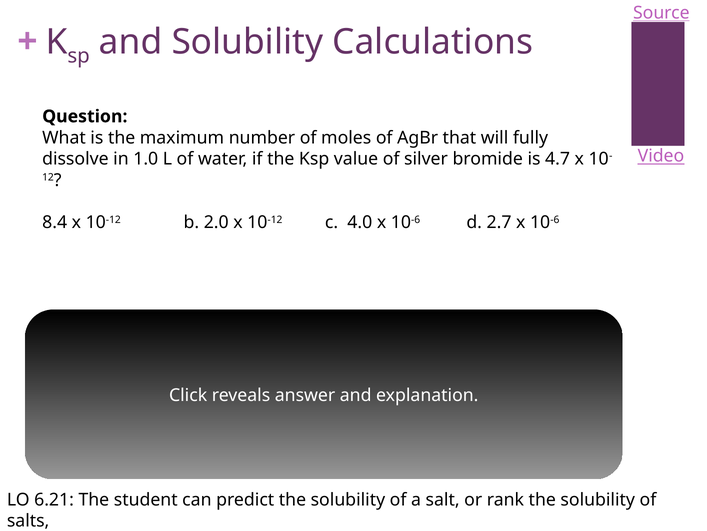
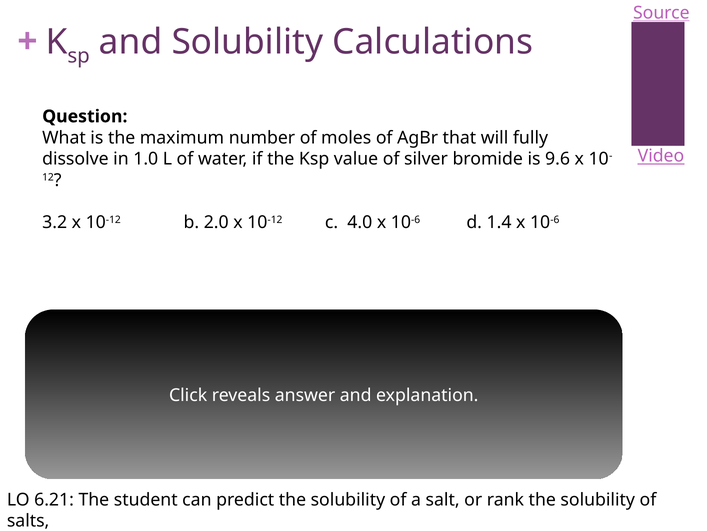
4.7: 4.7 -> 9.6 (558, 159)
8.4: 8.4 -> 3.2 (55, 222)
2.7: 2.7 -> 1.4 (499, 222)
